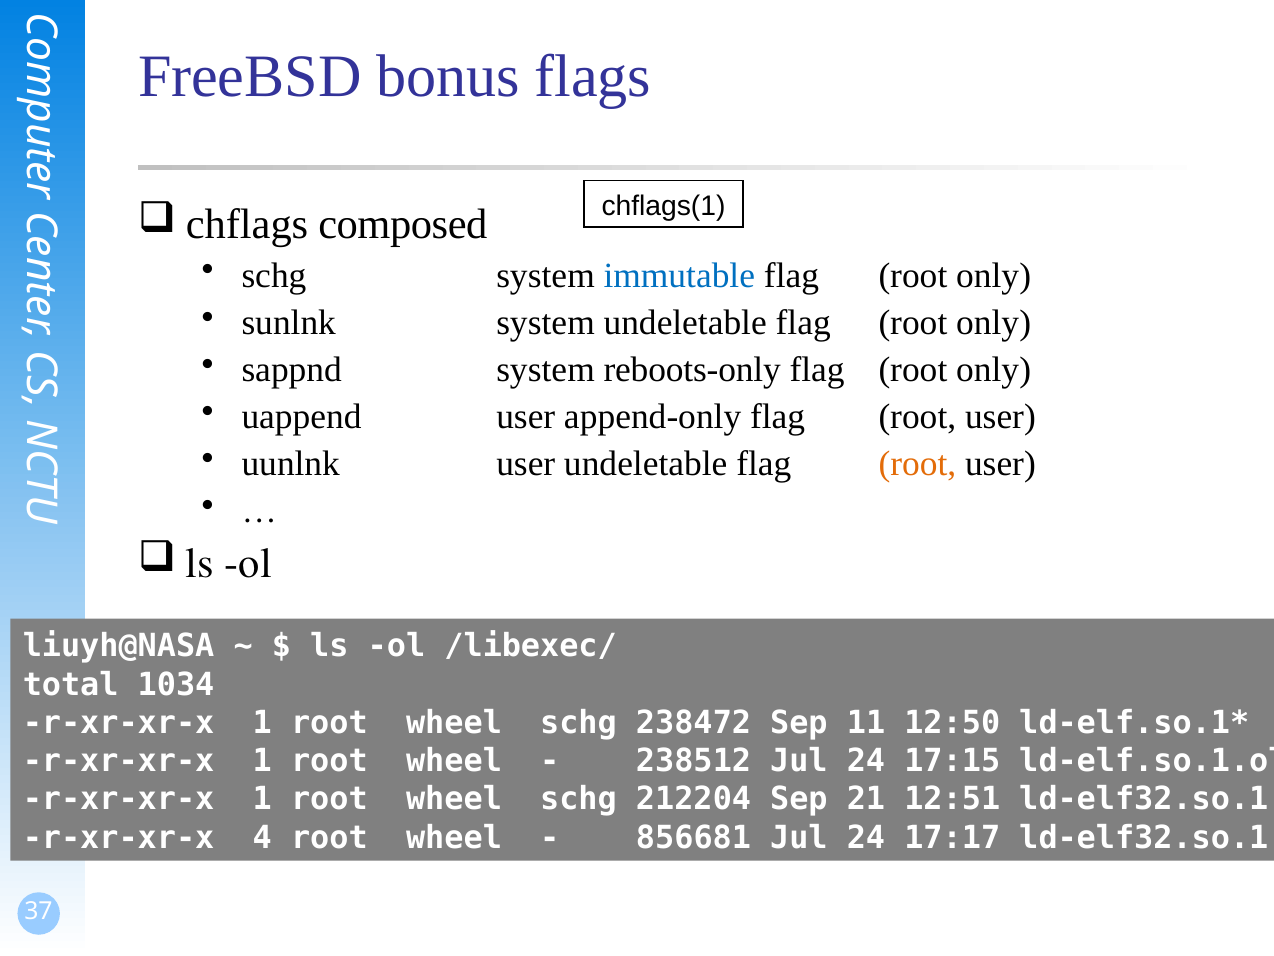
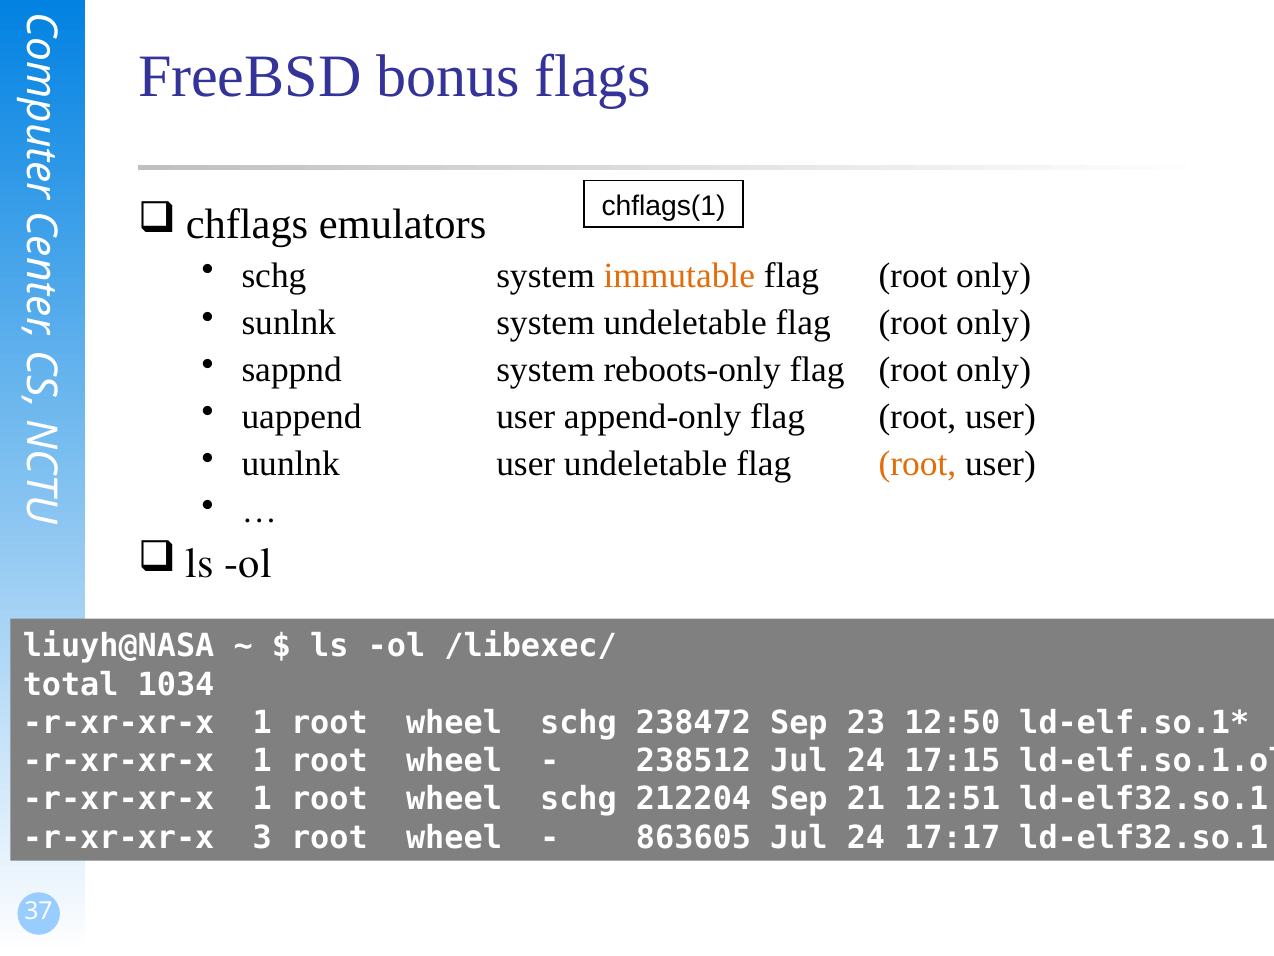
composed: composed -> emulators (403, 224)
immutable colour: blue -> orange (679, 275)
11: 11 -> 23 (866, 722)
4: 4 -> 3 (262, 837)
856681: 856681 -> 863605 (694, 837)
